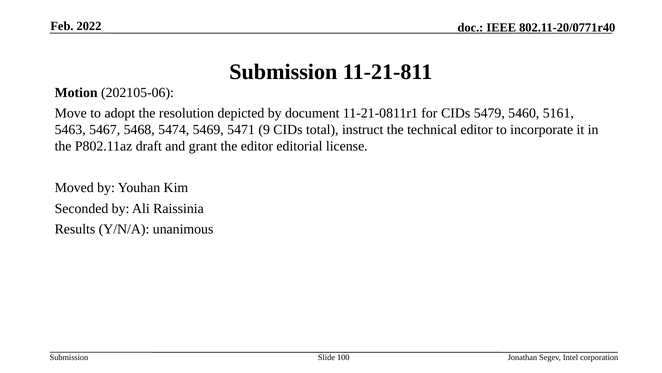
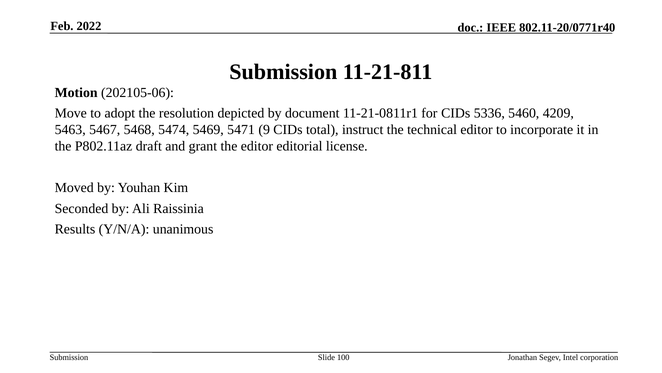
5479: 5479 -> 5336 (489, 113)
5161: 5161 -> 4209 (558, 113)
